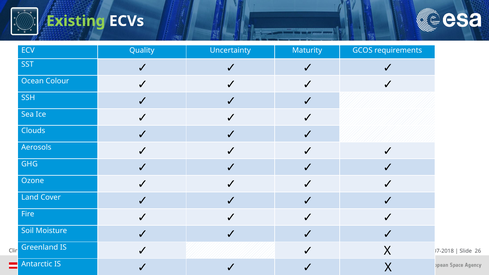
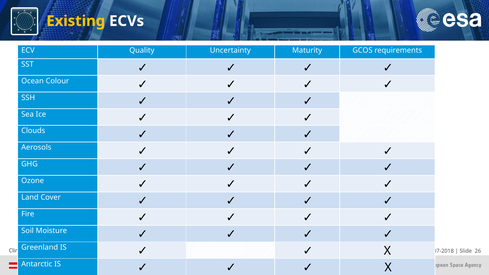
Existing colour: light green -> yellow (76, 21)
